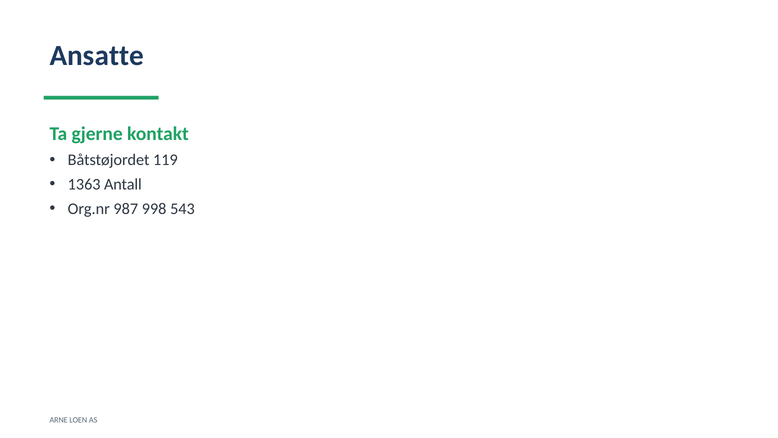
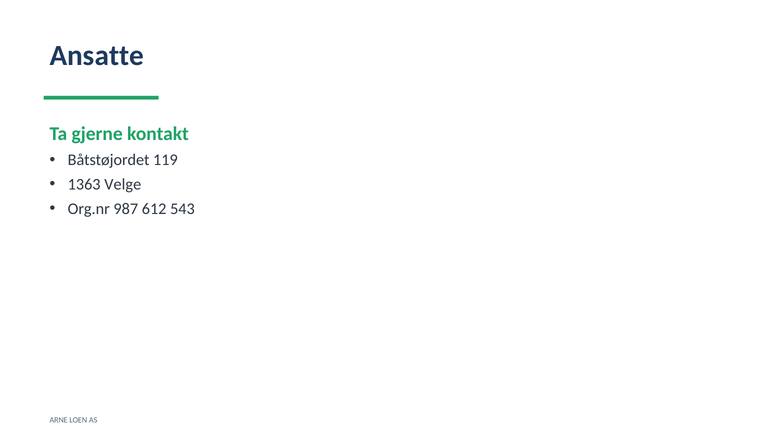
Antall: Antall -> Velge (123, 184)
998: 998 -> 612 (154, 209)
